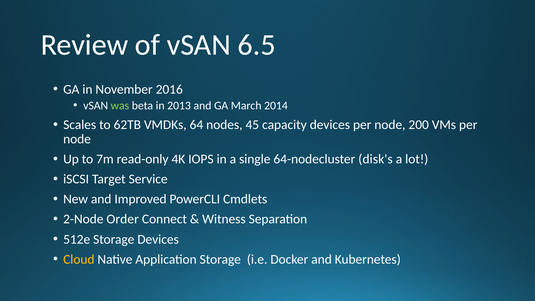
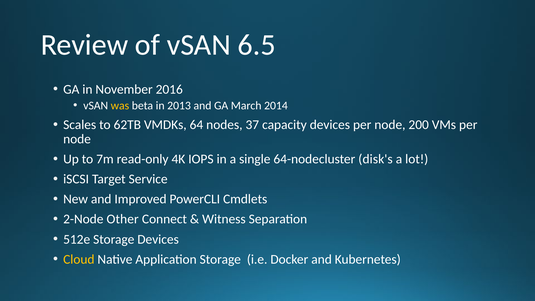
was colour: light green -> yellow (120, 106)
45: 45 -> 37 (252, 125)
Order: Order -> Other (123, 219)
